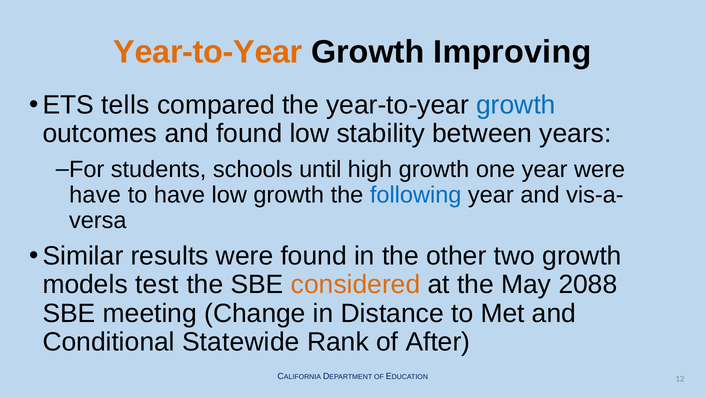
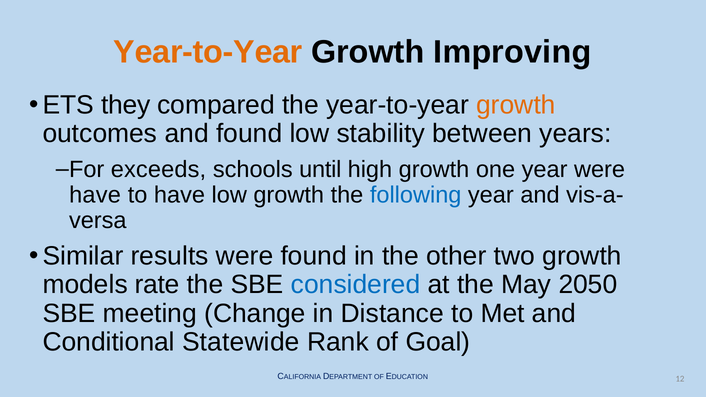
tells: tells -> they (126, 105)
growth colour: blue -> orange (516, 105)
students: students -> exceeds (158, 170)
test: test -> rate (157, 285)
considered colour: orange -> blue (356, 285)
2088: 2088 -> 2050 (588, 285)
After: After -> Goal (438, 342)
